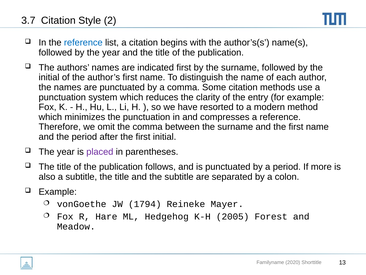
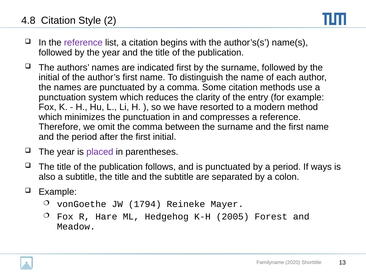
3.7: 3.7 -> 4.8 (28, 20)
reference colour: blue -> purple (83, 43)
more: more -> ways (321, 167)
